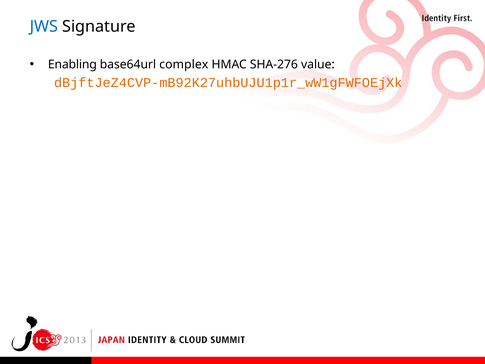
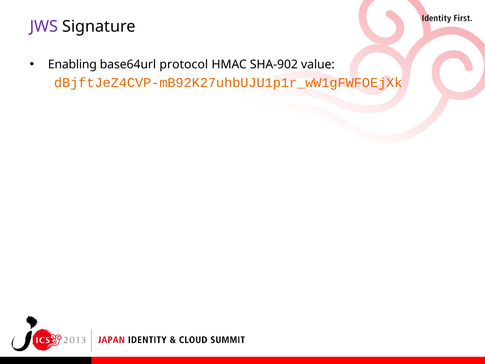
JWS colour: blue -> purple (44, 27)
complex: complex -> protocol (184, 64)
SHA-276: SHA-276 -> SHA-902 (274, 64)
